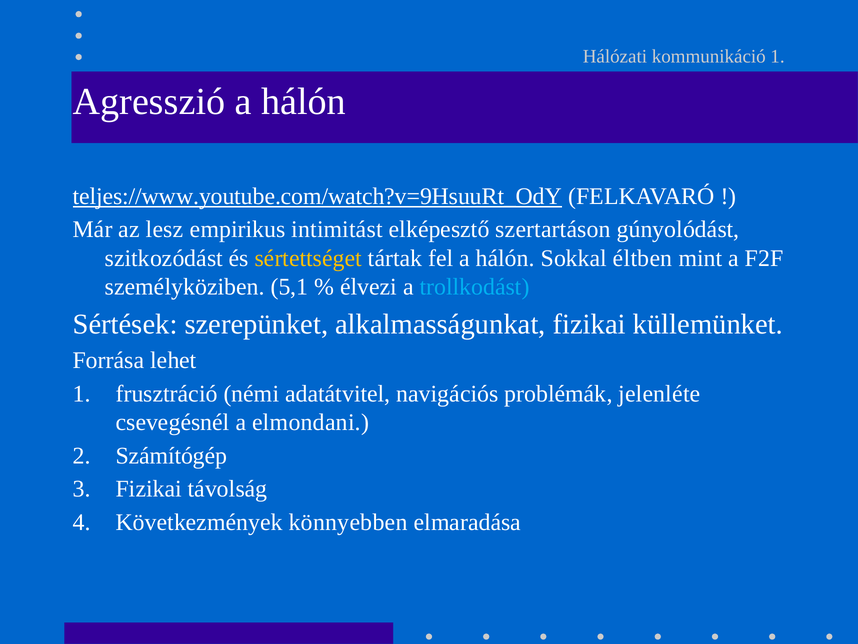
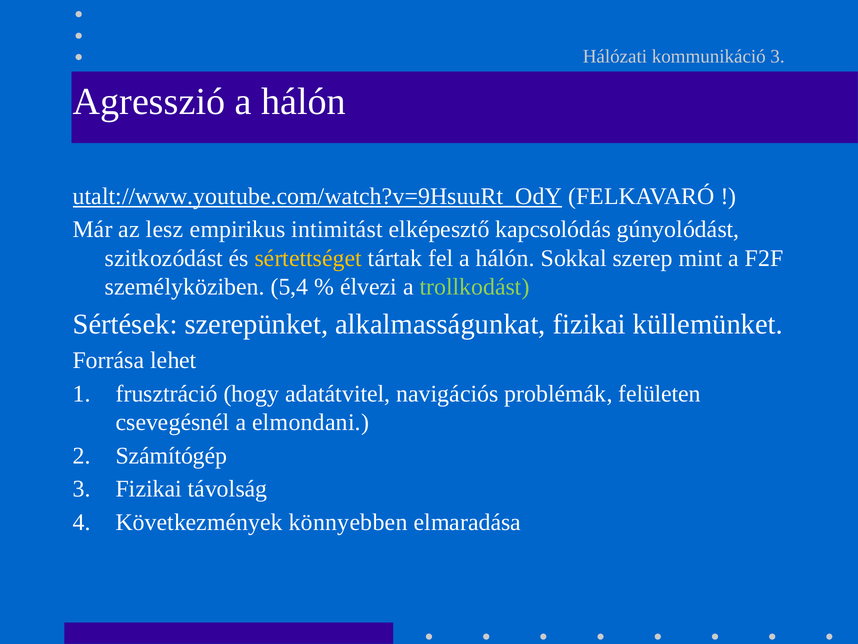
kommunikáció 1: 1 -> 3 (778, 56)
teljes://www.youtube.com/watch?v=9HsuuRt_OdY: teljes://www.youtube.com/watch?v=9HsuuRt_OdY -> utalt://www.youtube.com/watch?v=9HsuuRt_OdY (317, 196)
szertartáson: szertartáson -> kapcsolódás (553, 229)
éltben: éltben -> szerep (643, 258)
5,1: 5,1 -> 5,4 (289, 287)
trollkodást colour: light blue -> light green (475, 287)
némi: némi -> hogy (251, 393)
jelenléte: jelenléte -> felületen (659, 393)
